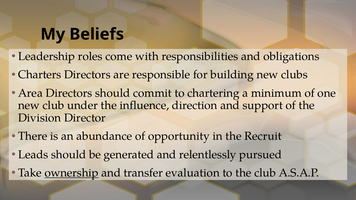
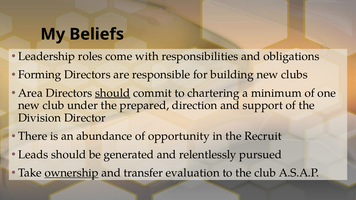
Charters: Charters -> Forming (40, 75)
should underline: none -> present (113, 93)
influence: influence -> prepared (144, 106)
